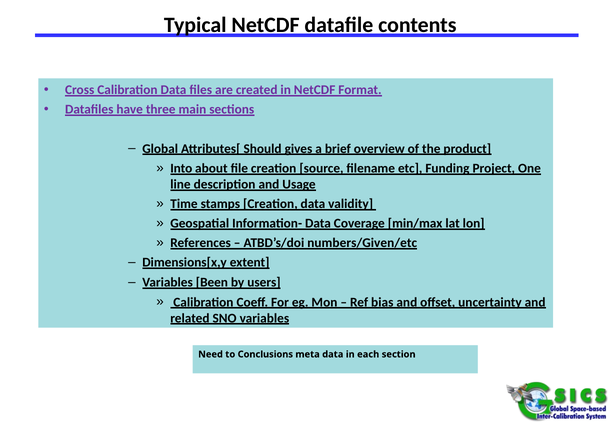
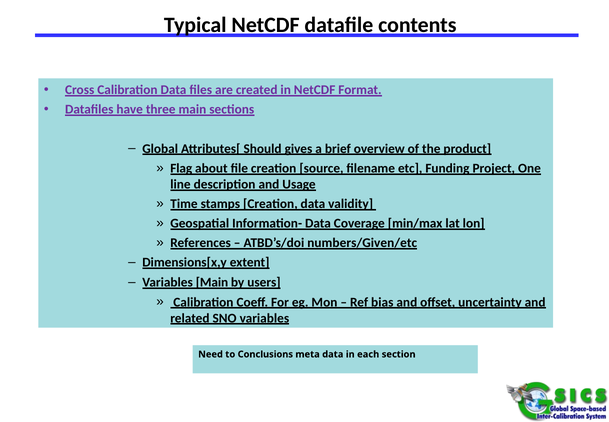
Into: Into -> Flag (181, 168)
Variables Been: Been -> Main (212, 282)
